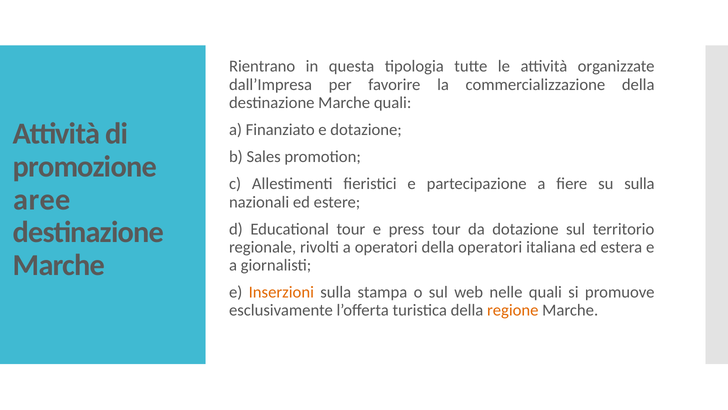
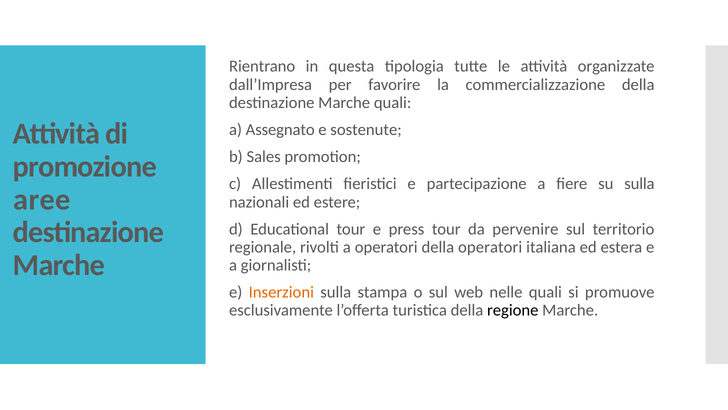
Finanziato: Finanziato -> Assegnato (280, 130)
e dotazione: dotazione -> sostenute (366, 130)
da dotazione: dotazione -> pervenire (525, 229)
regione colour: orange -> black (513, 310)
